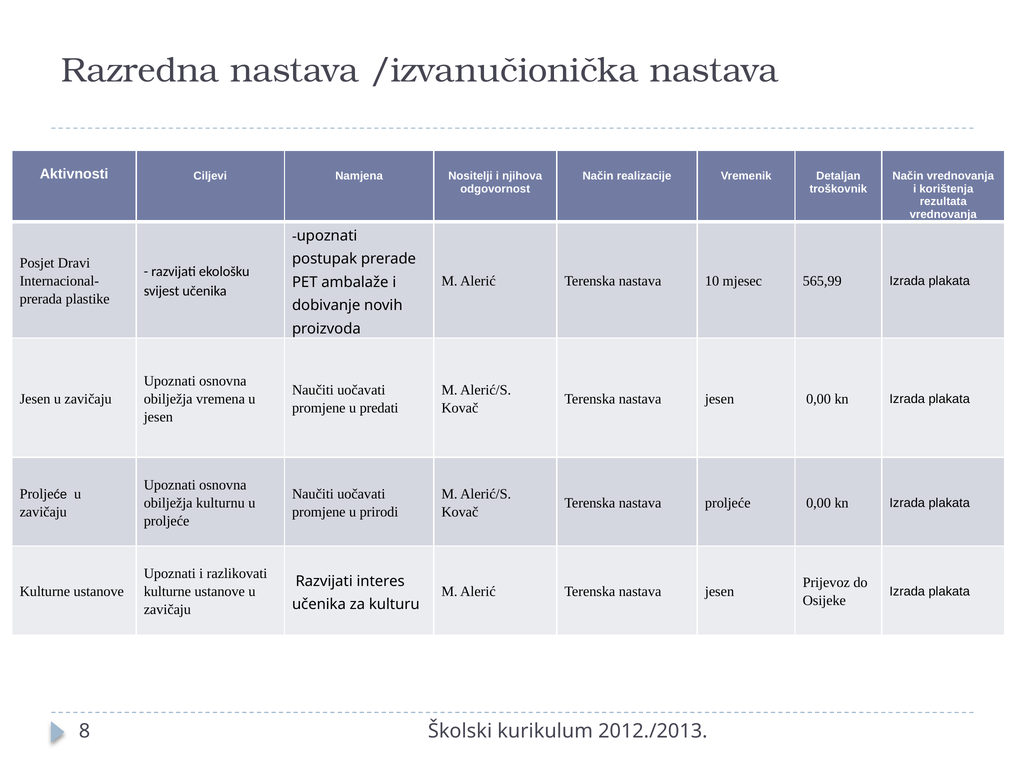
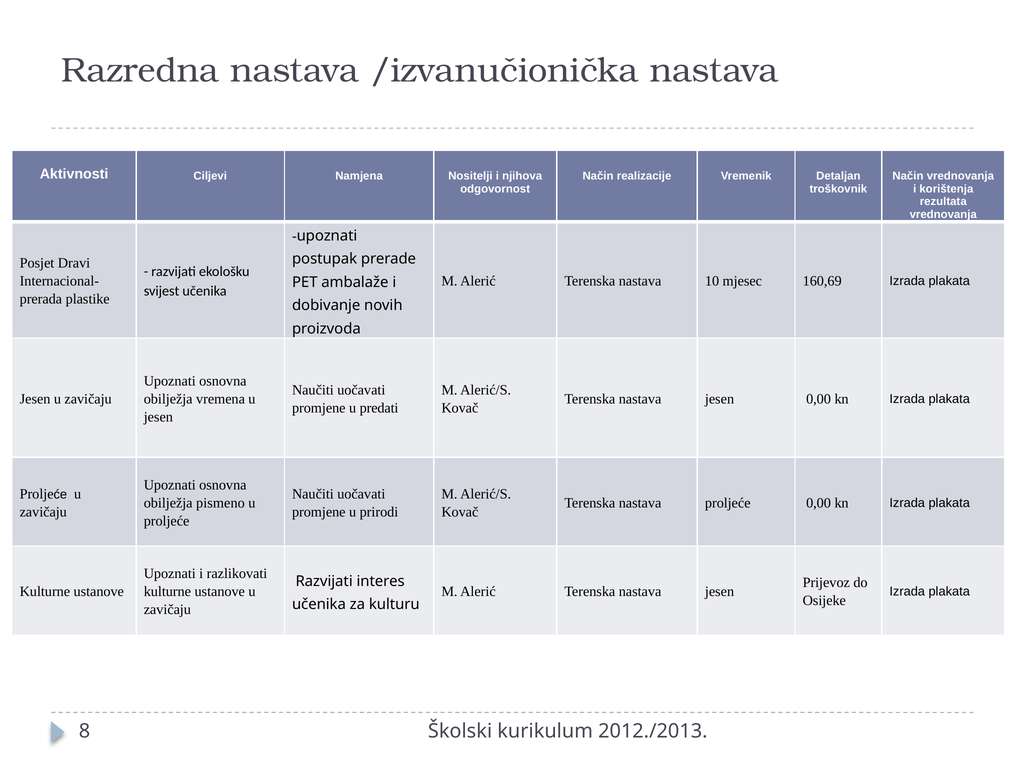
565,99: 565,99 -> 160,69 (822, 281)
kulturnu: kulturnu -> pismeno (220, 503)
